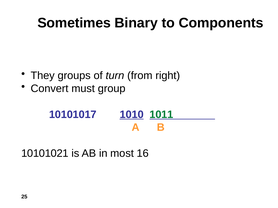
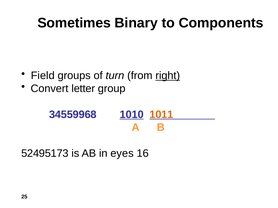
They: They -> Field (43, 76)
right underline: none -> present (168, 76)
must: must -> letter (83, 89)
10101017: 10101017 -> 34559968 (73, 115)
1011 colour: green -> orange (161, 115)
10101021: 10101021 -> 52495173 (45, 154)
most: most -> eyes (122, 154)
